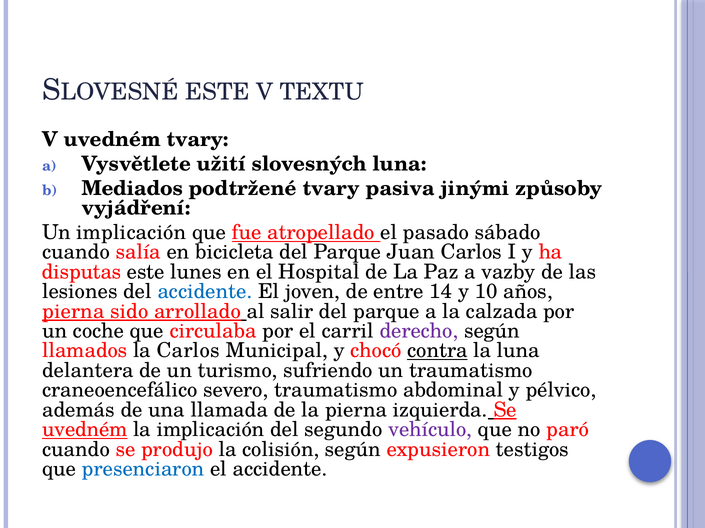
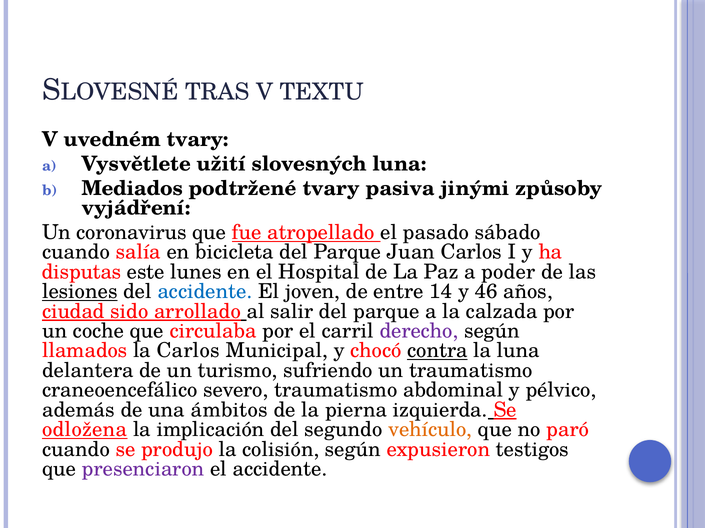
ESTE: ESTE -> TRAS (217, 92)
Un implicación: implicación -> coronavirus (131, 233)
vazby: vazby -> poder (508, 272)
lesiones underline: none -> present (80, 292)
10: 10 -> 46 (486, 292)
pierna: pierna -> ciudad (73, 312)
llamada: llamada -> ámbitos (229, 410)
uvedném: uvedném -> odložena (85, 430)
vehículo colour: purple -> orange (430, 430)
presenciaron colour: blue -> purple (143, 470)
